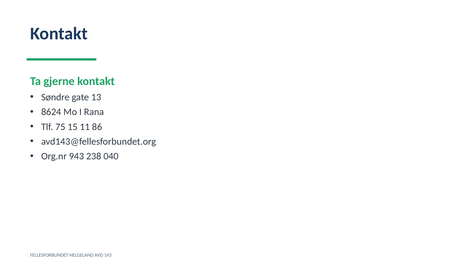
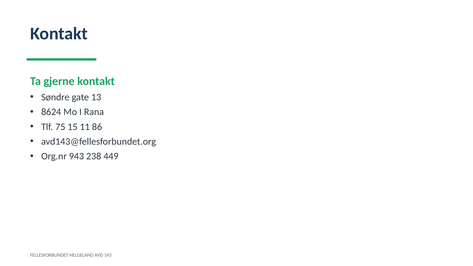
040: 040 -> 449 (111, 156)
